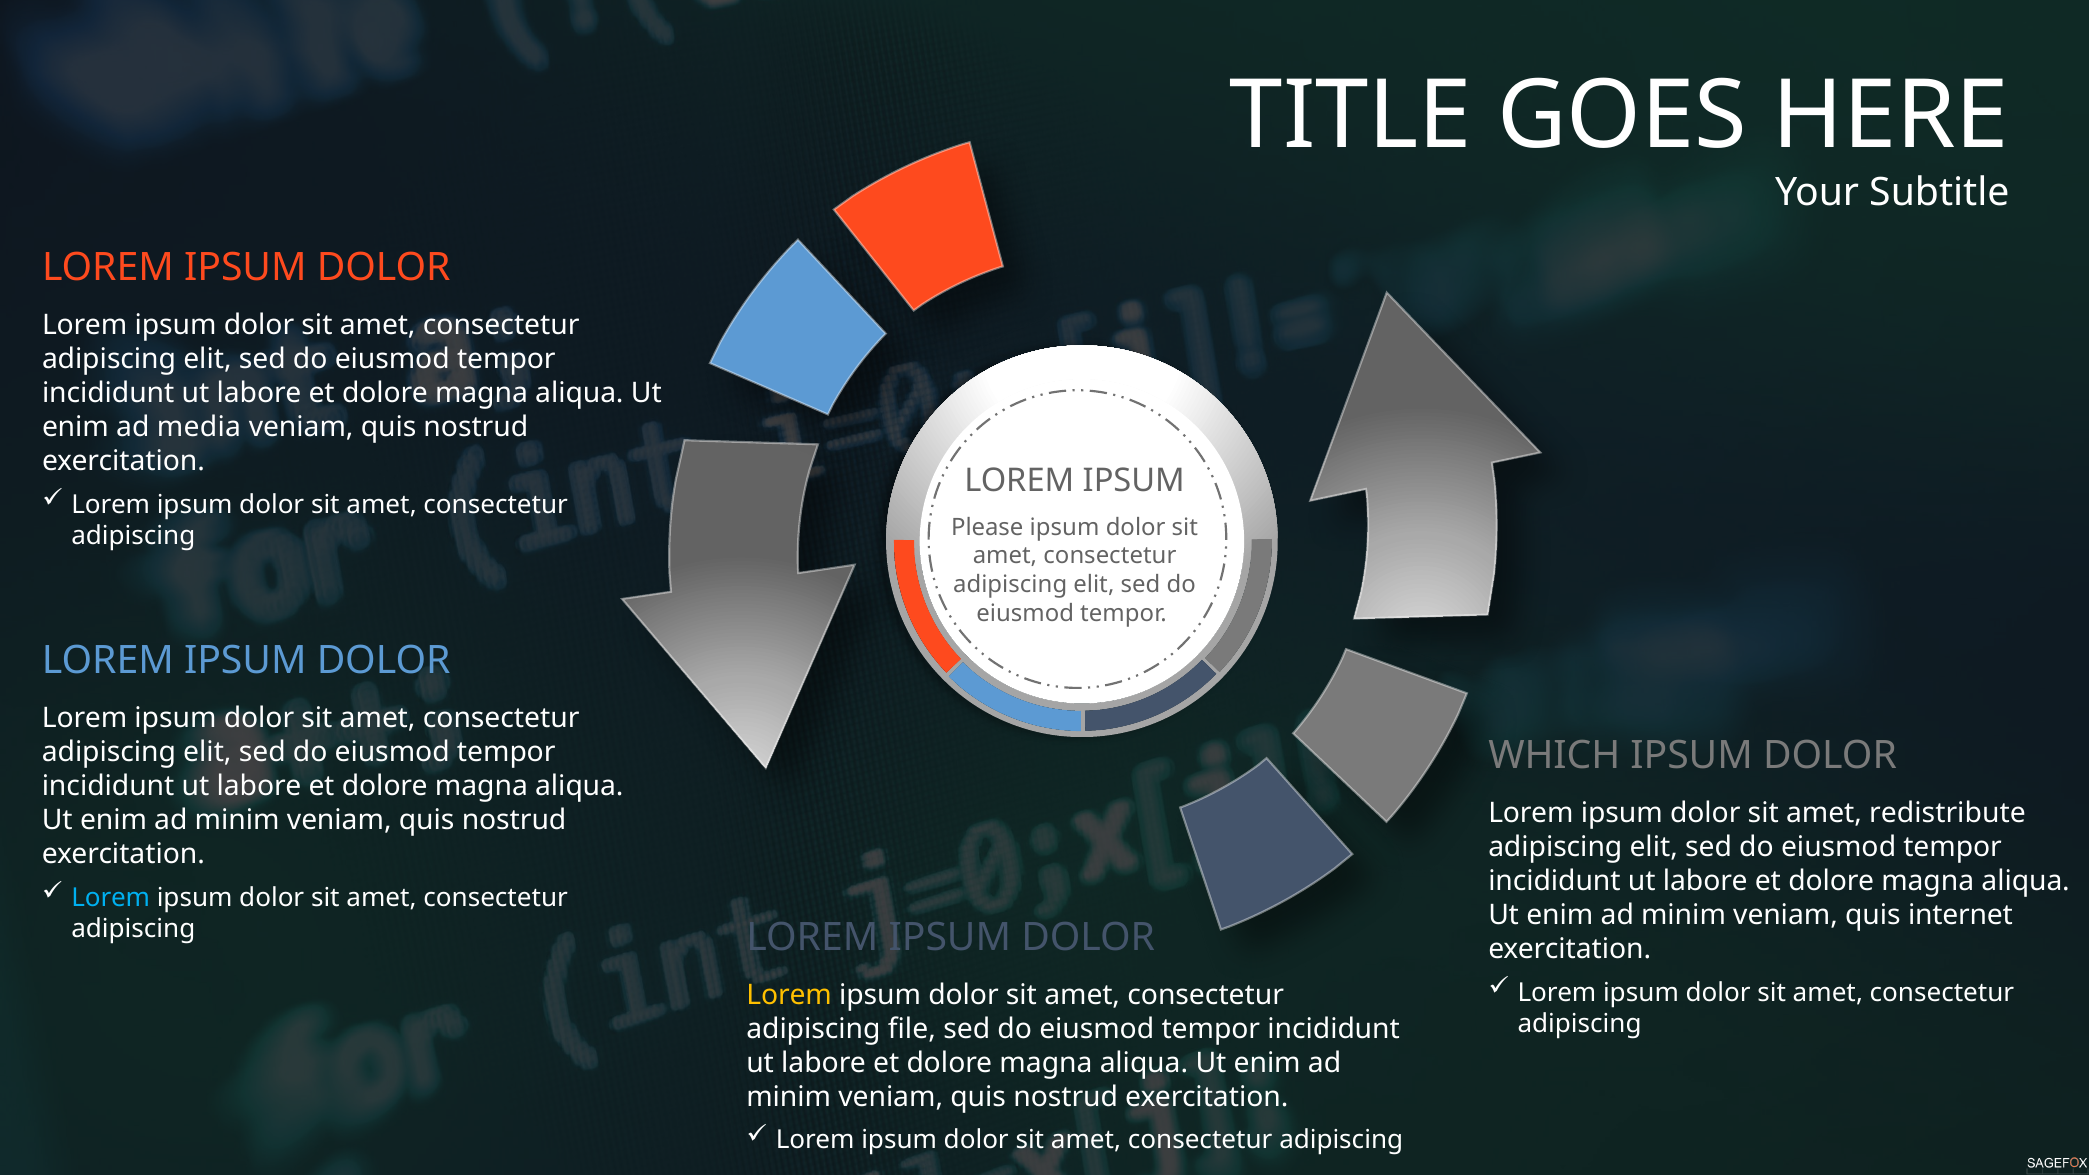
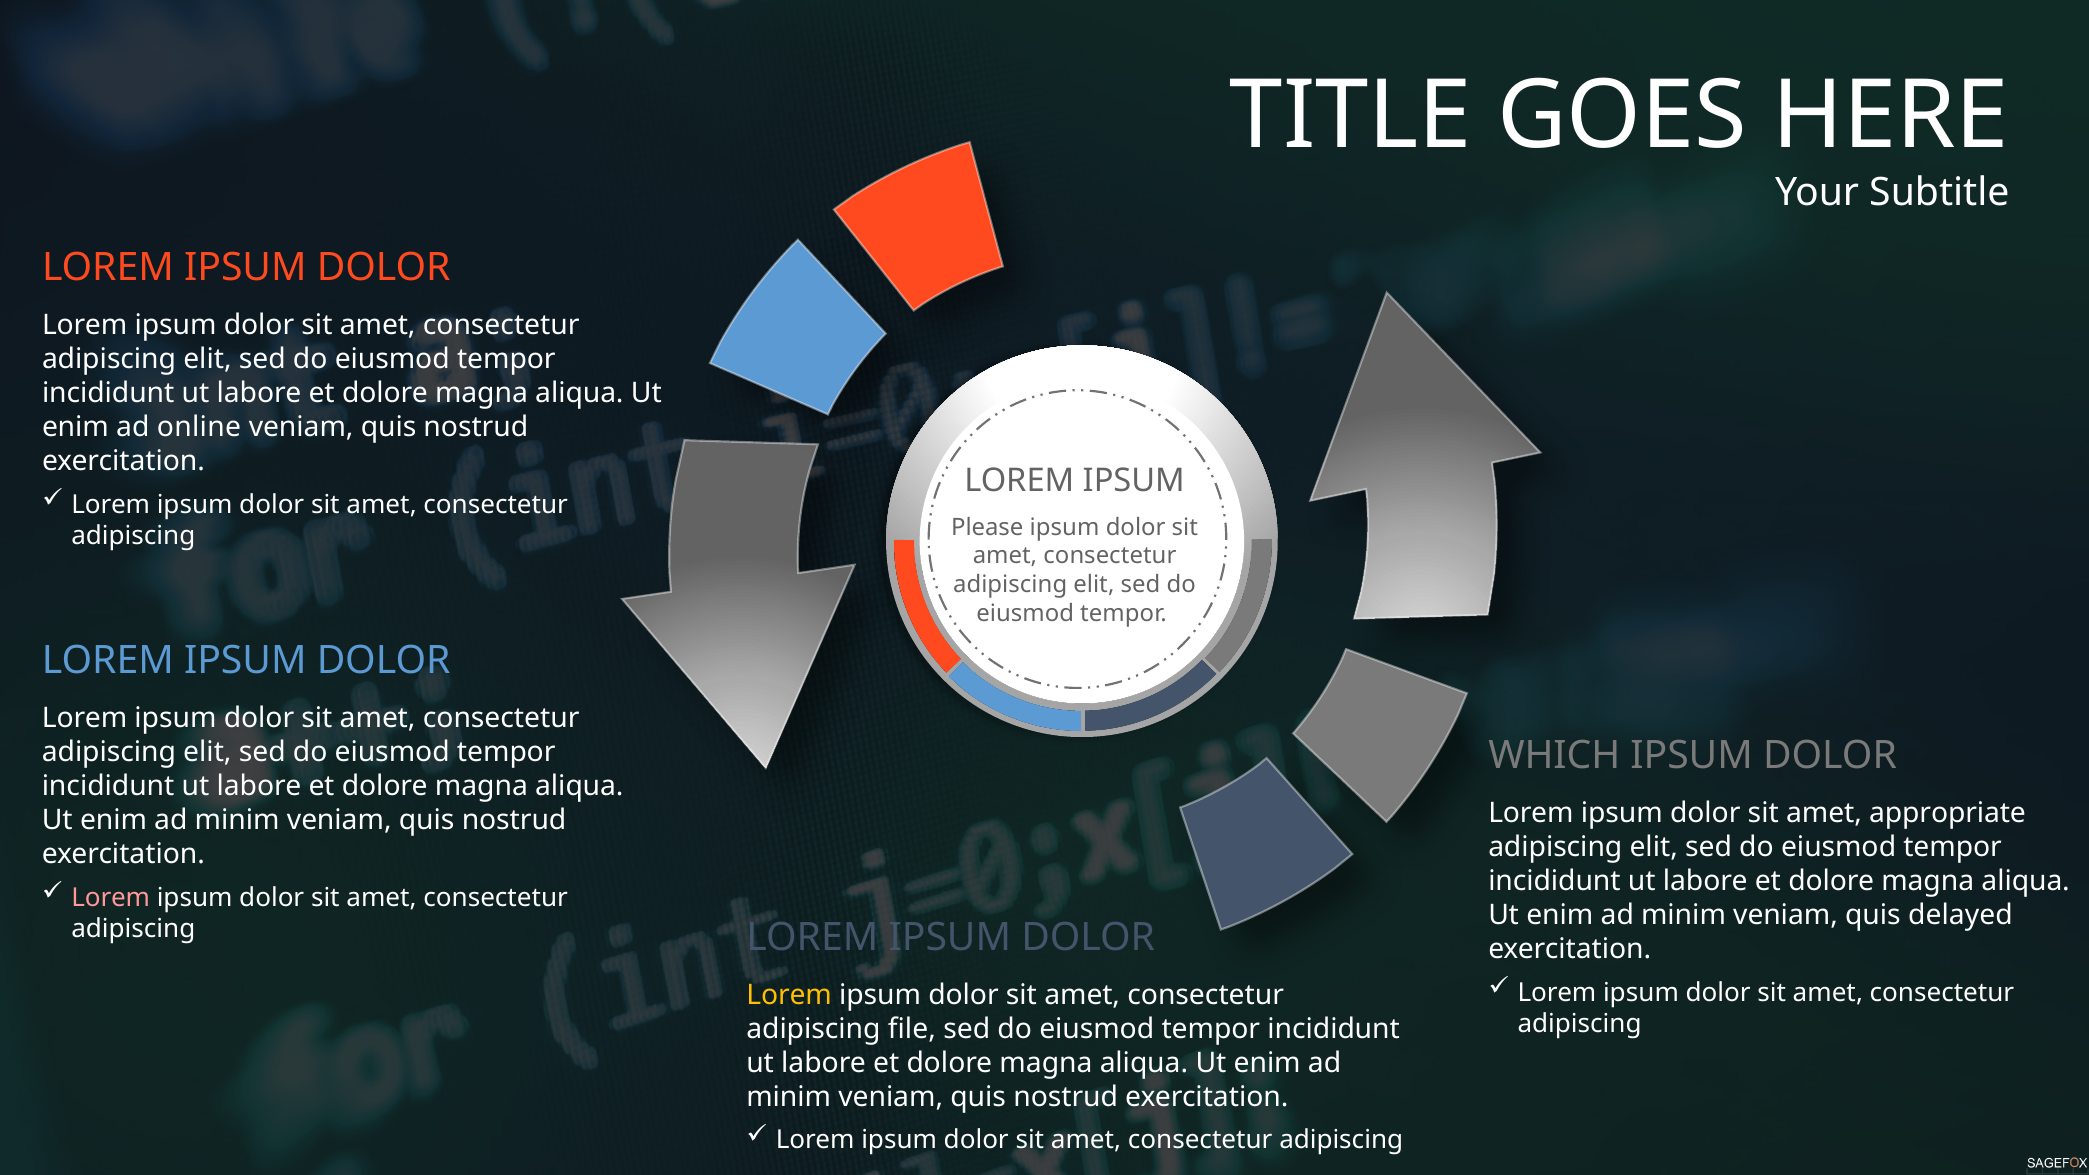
media: media -> online (199, 428)
redistribute: redistribute -> appropriate (1948, 814)
Lorem colour: light blue -> pink (111, 898)
internet: internet -> delayed (1960, 916)
